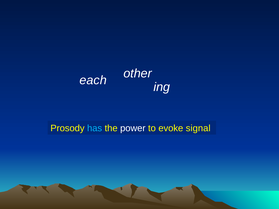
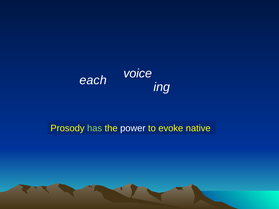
other: other -> voice (138, 73)
has colour: light blue -> light green (95, 128)
signal: signal -> native (198, 128)
